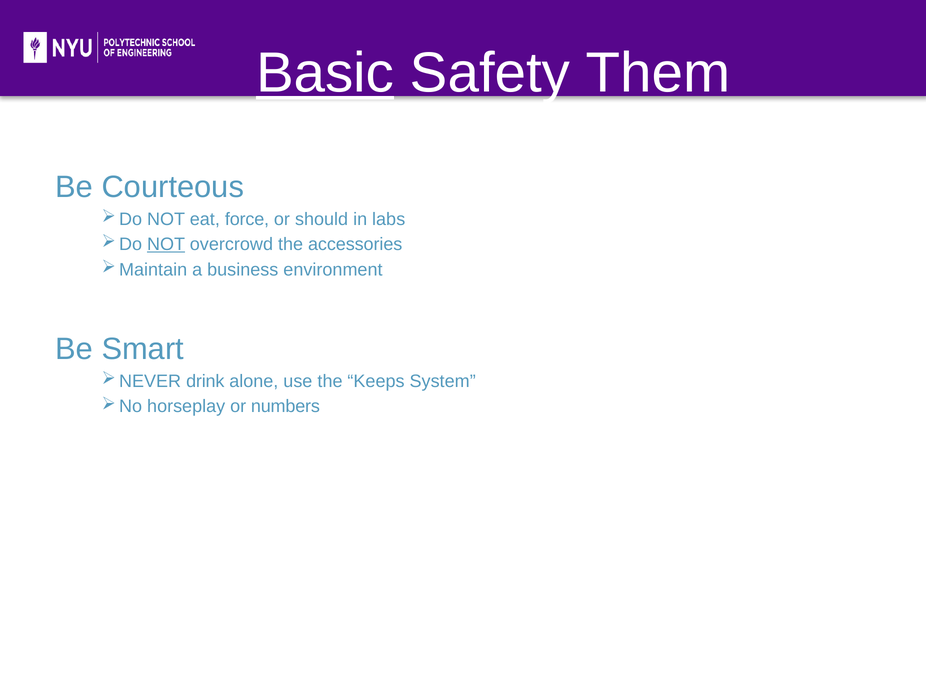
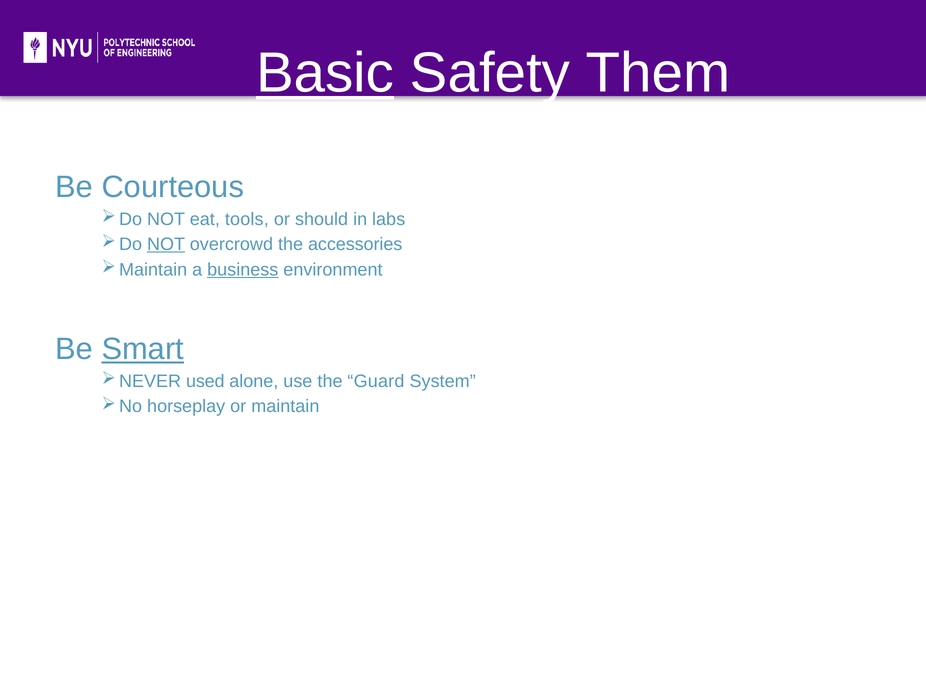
force: force -> tools (247, 219)
business underline: none -> present (243, 270)
Smart underline: none -> present (143, 349)
drink: drink -> used (205, 382)
Keeps: Keeps -> Guard (376, 382)
numbers: numbers -> maintain (285, 407)
